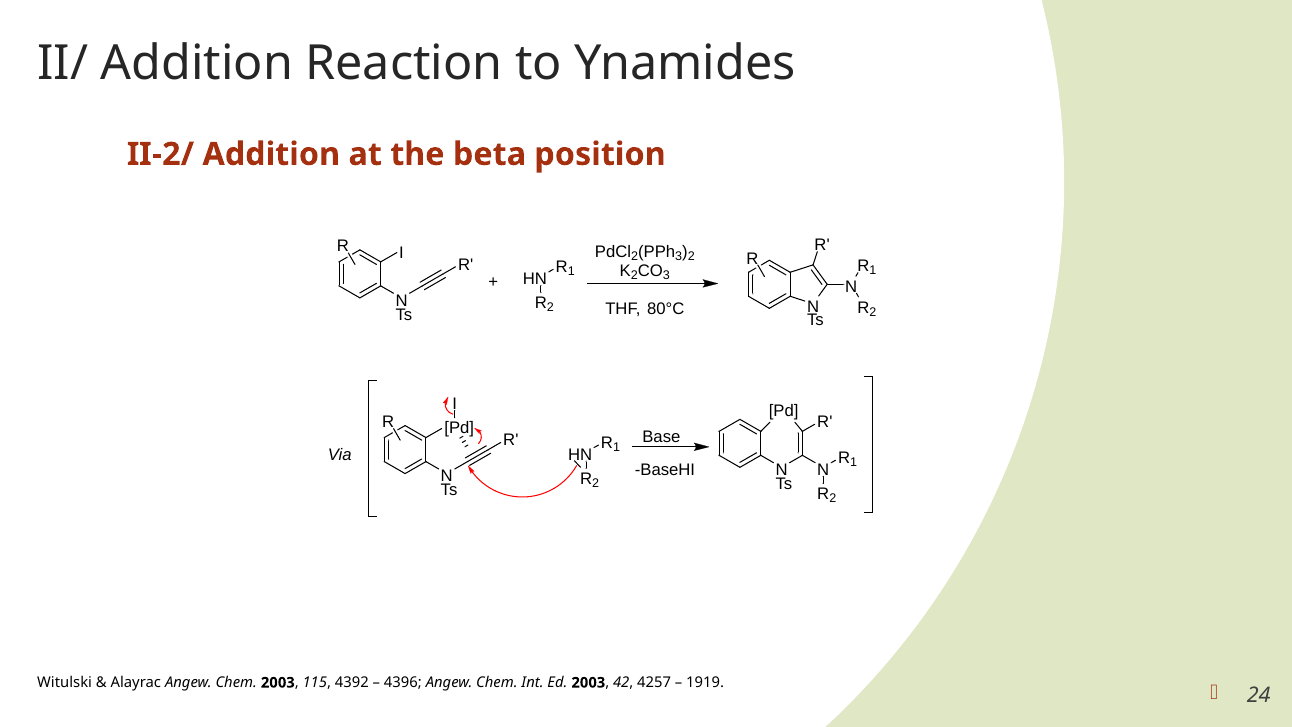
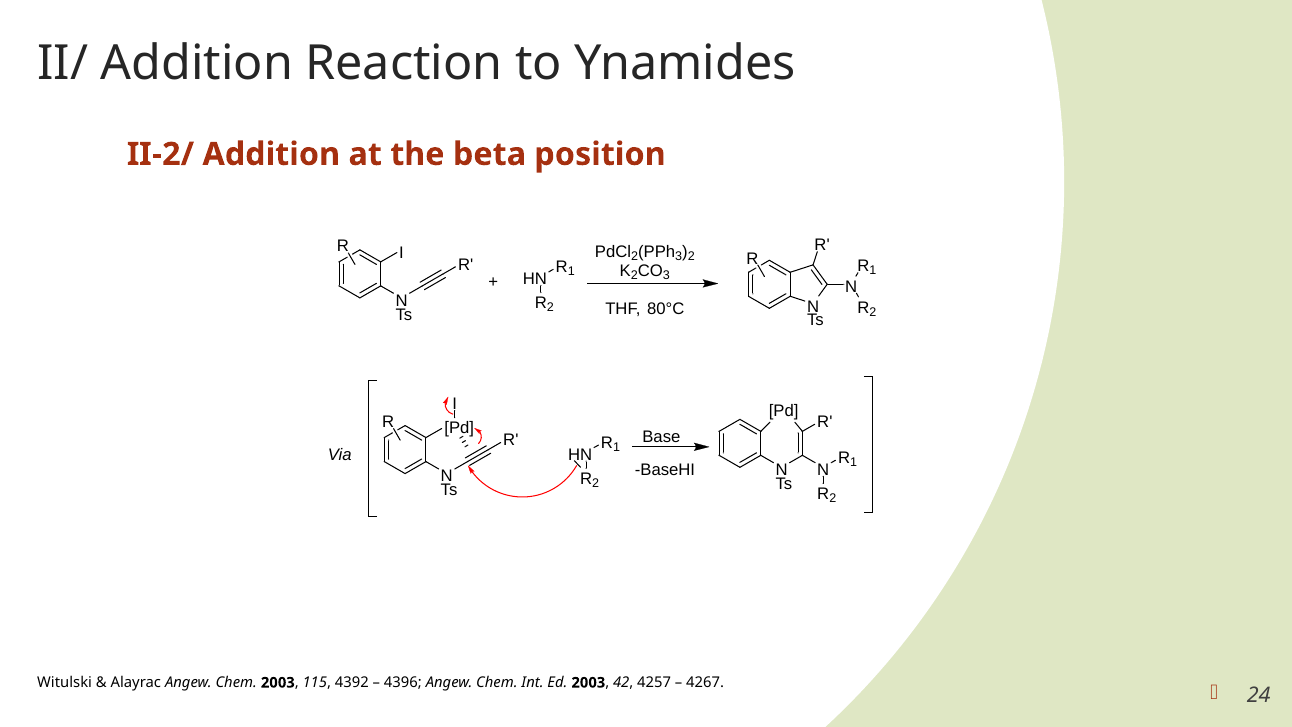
1919: 1919 -> 4267 (705, 682)
